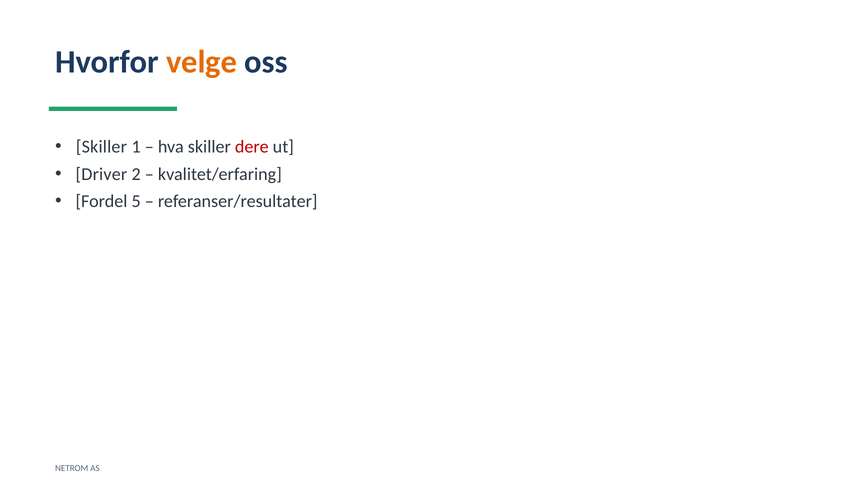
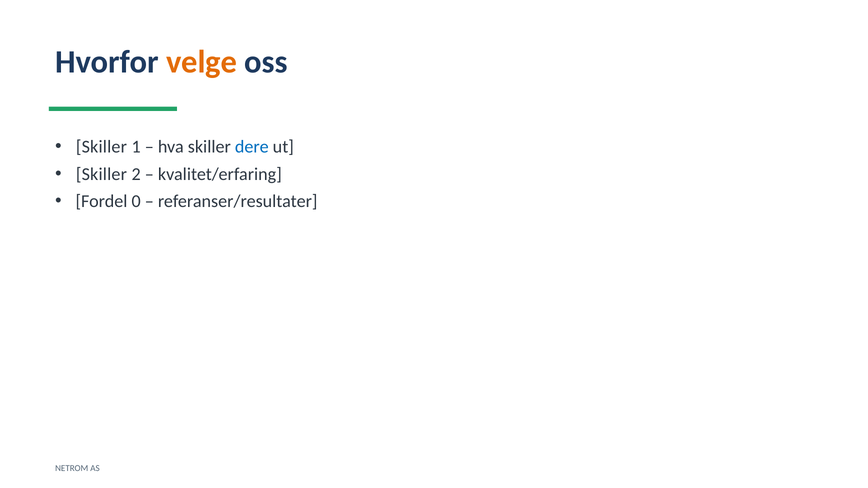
dere colour: red -> blue (252, 147)
Driver: Driver -> Skiller (101, 174)
5: 5 -> 0 (136, 201)
